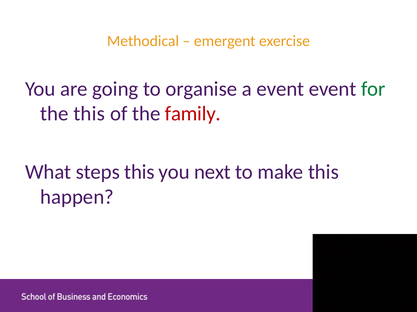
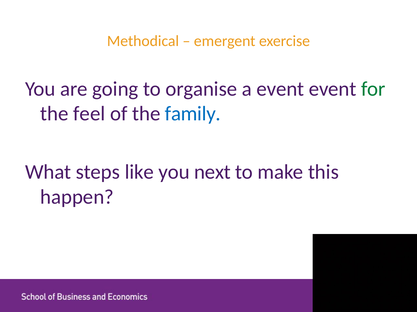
the this: this -> feel (89, 114)
family colour: red -> blue (193, 114)
steps this: this -> like (139, 172)
